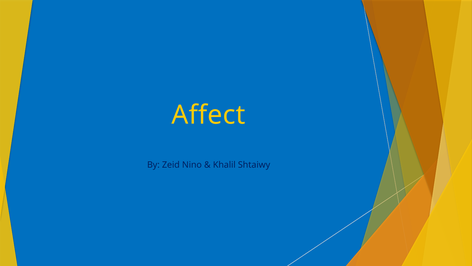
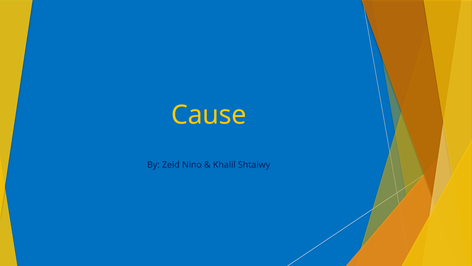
Affect: Affect -> Cause (209, 115)
